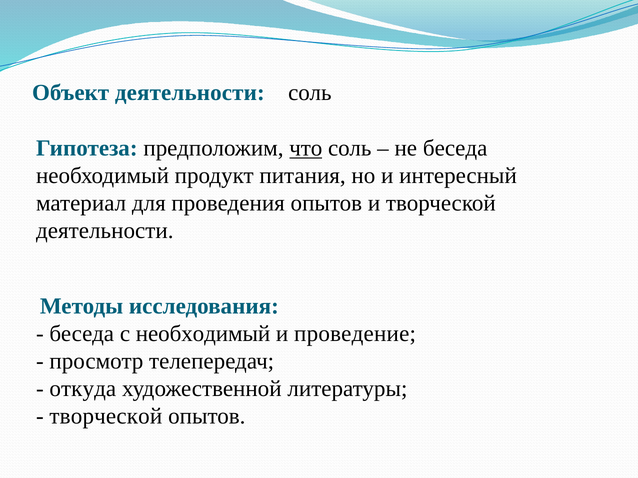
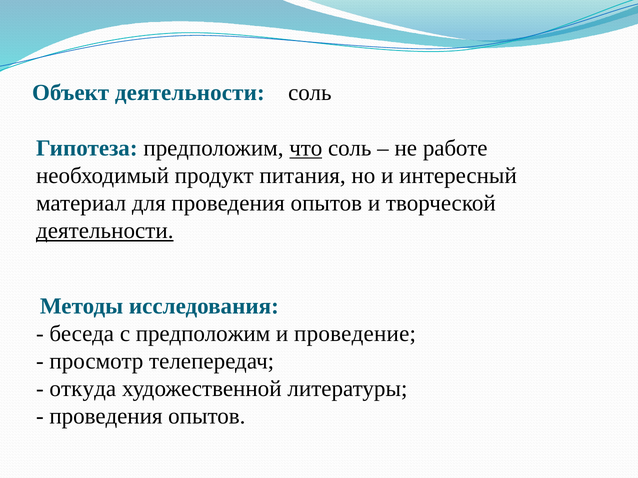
не беседа: беседа -> работе (455, 148)
деятельности underline: none -> present (105, 231)
с необходимый: необходимый -> предположим (203, 334)
творческой: творческой -> проведения (106, 417)
